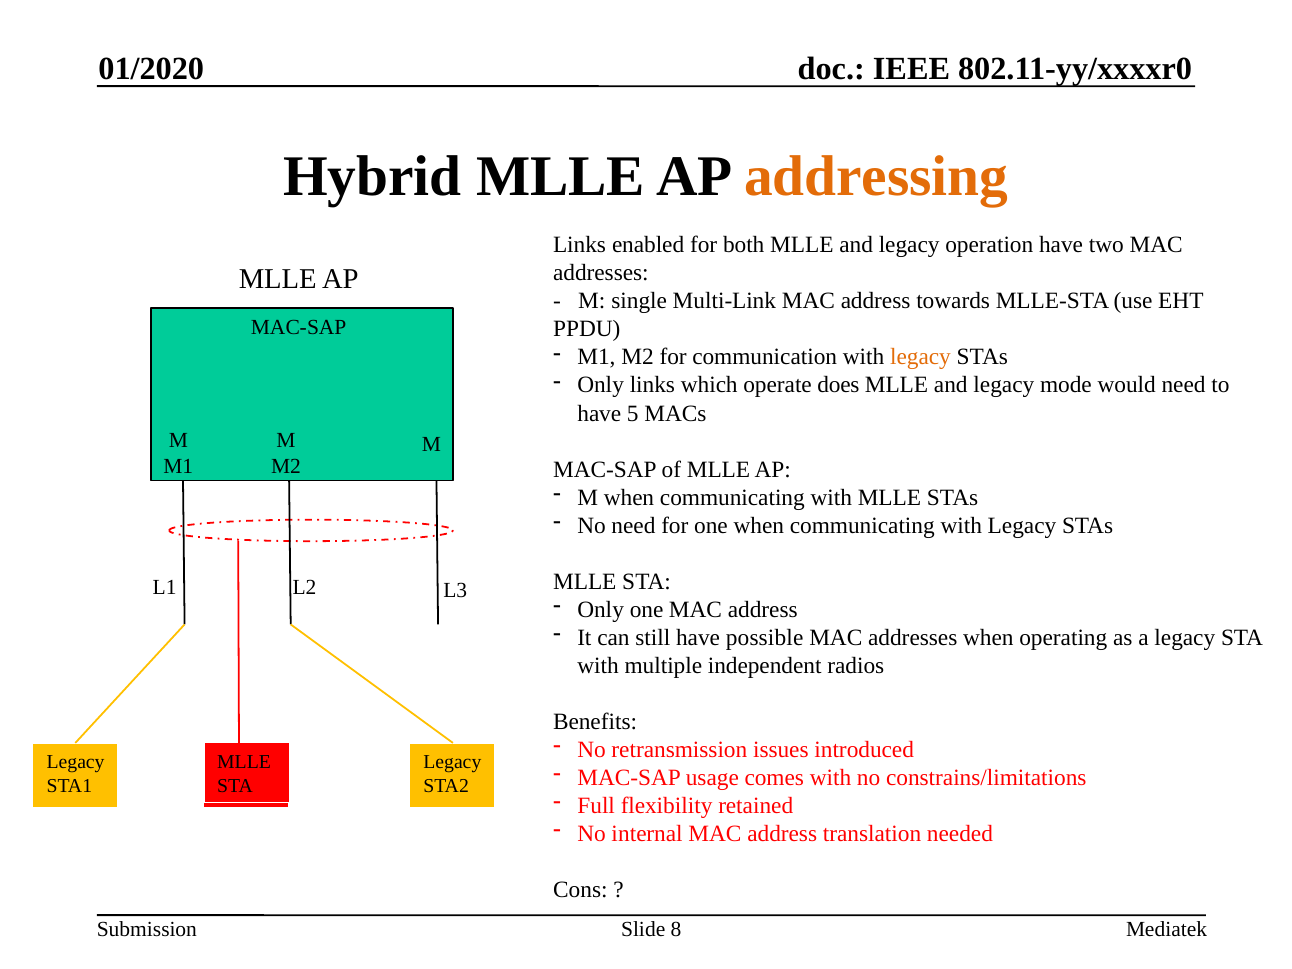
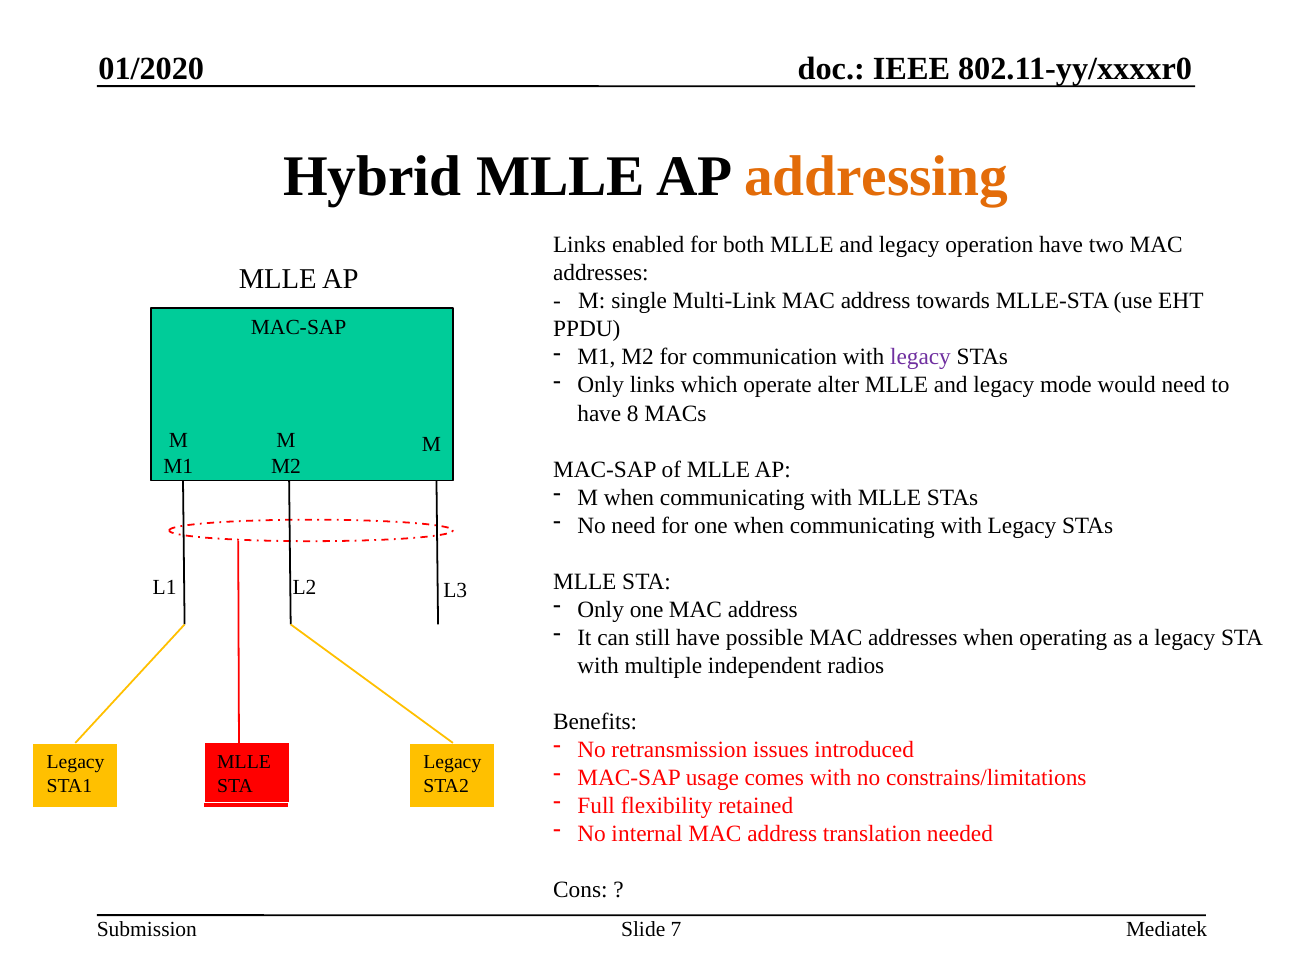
legacy colour: orange -> purple (921, 357)
does: does -> alter (838, 385)
5: 5 -> 8 (633, 413)
8: 8 -> 7 (676, 929)
